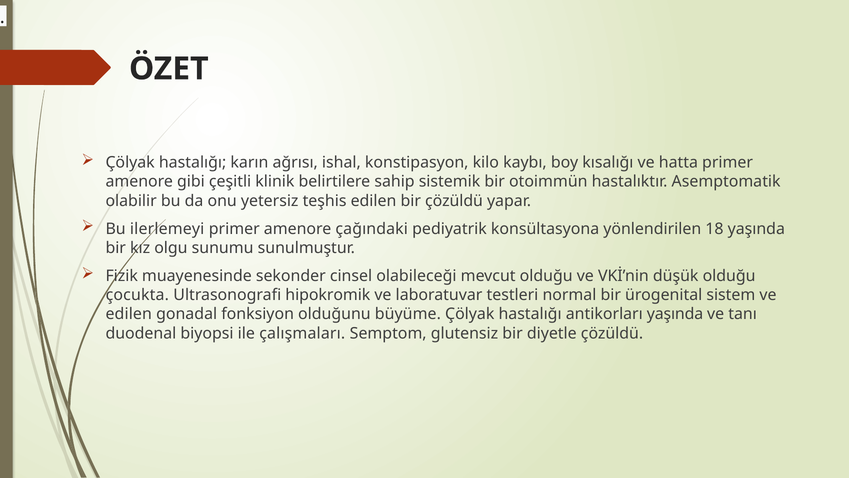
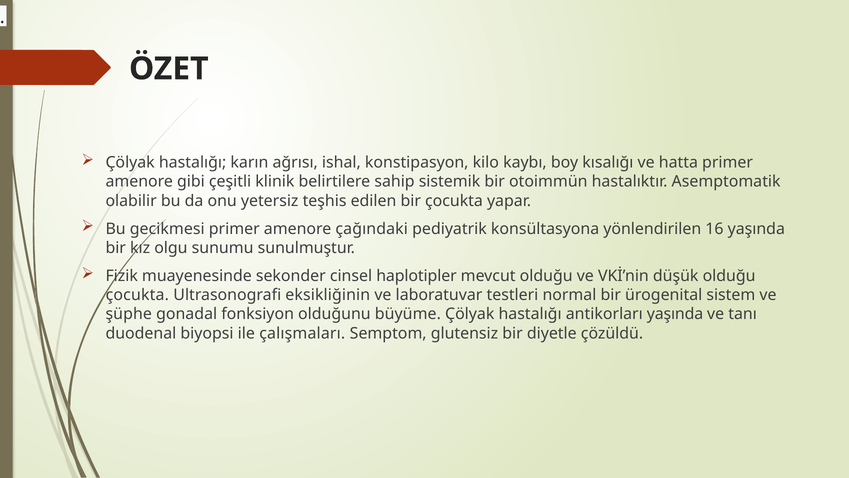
bir çözüldü: çözüldü -> çocukta (454, 201)
ilerlemeyi: ilerlemeyi -> gecikmesi (167, 229)
18: 18 -> 16 (714, 229)
olabileceği: olabileceği -> haplotipler (416, 276)
hipokromik: hipokromik -> eksikliğinin (328, 295)
edilen: edilen -> şüphe (129, 314)
